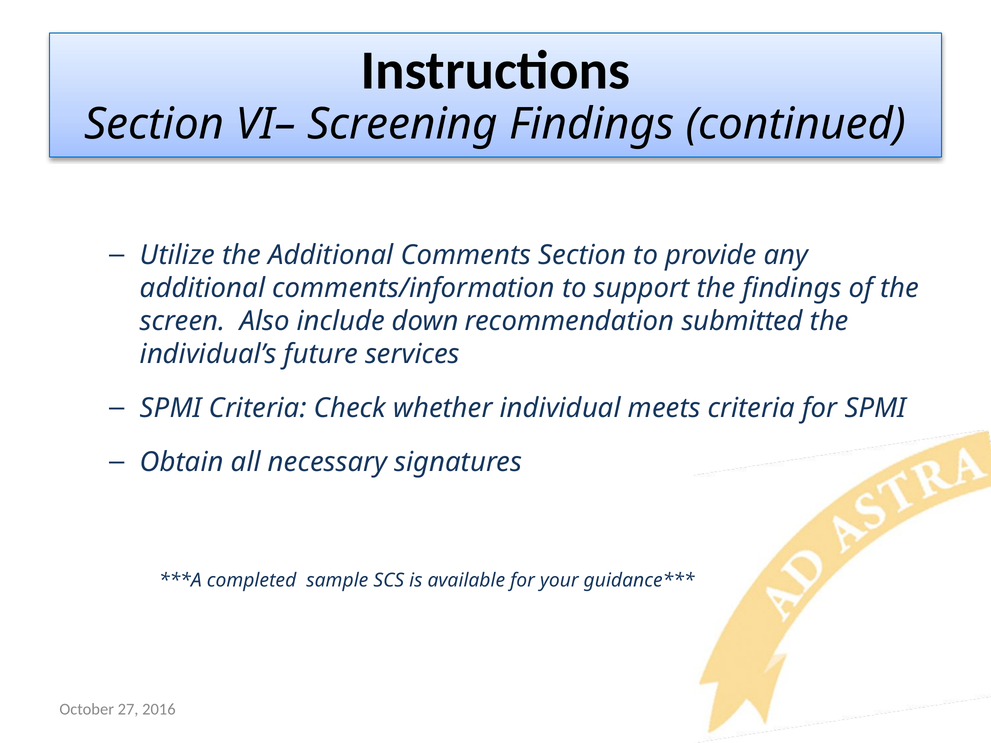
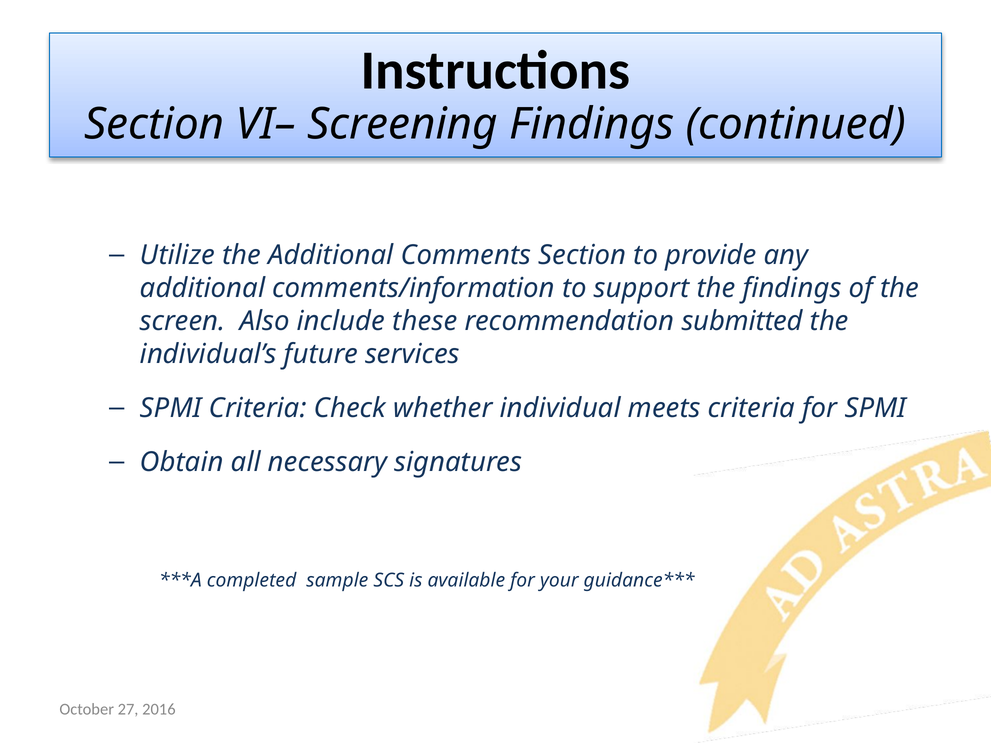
down: down -> these (425, 321)
